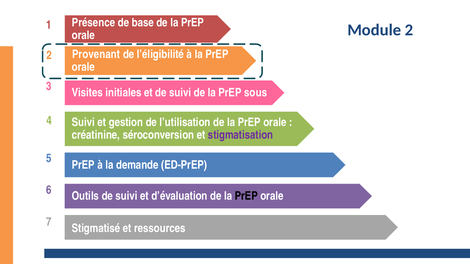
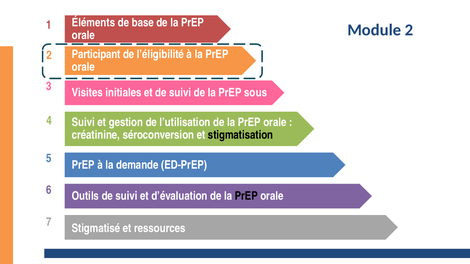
Présence: Présence -> Éléments (94, 23)
Provenant: Provenant -> Participant (96, 54)
stigmatisation colour: purple -> black (241, 135)
